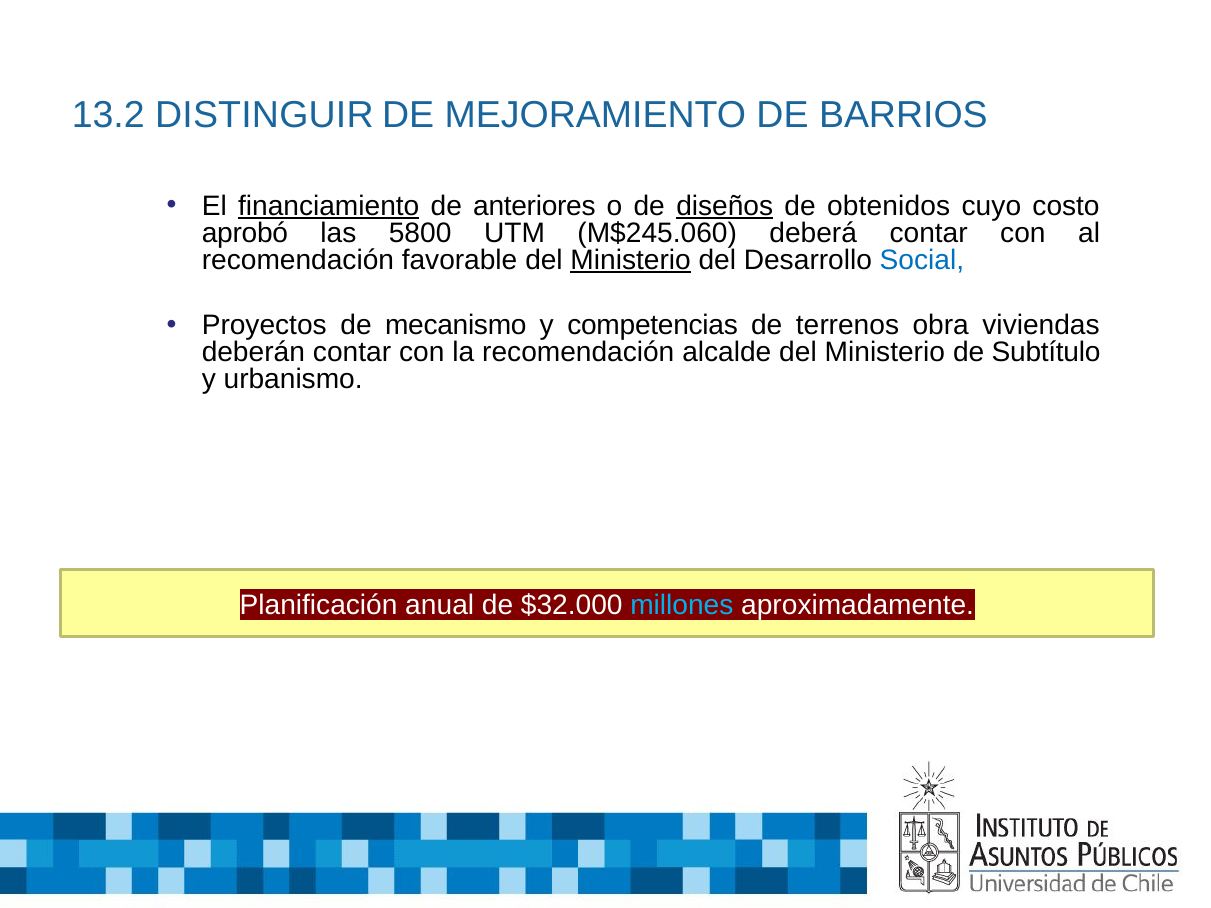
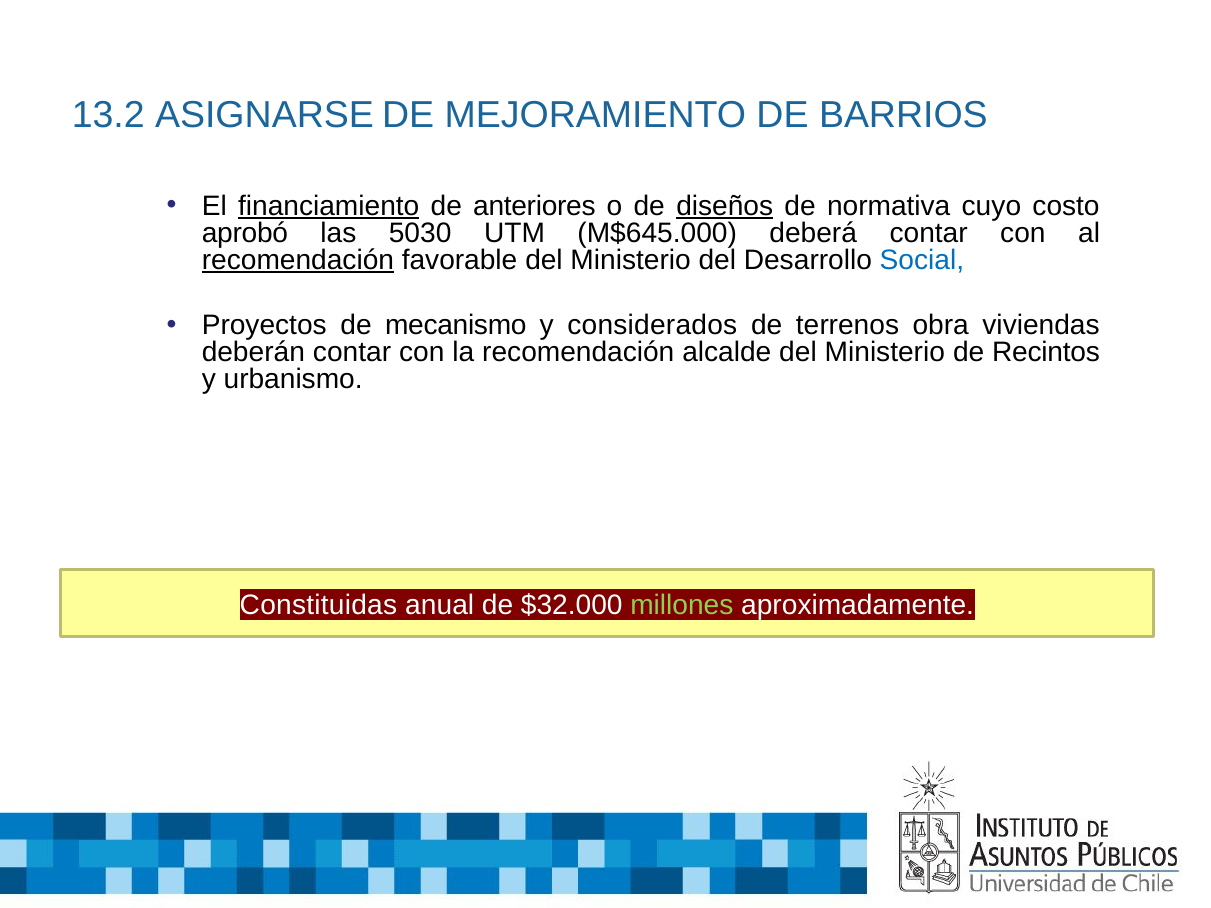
DISTINGUIR: DISTINGUIR -> ASIGNARSE (264, 115)
obtenidos: obtenidos -> normativa (889, 206)
5800: 5800 -> 5030 (420, 233)
M$245.060: M$245.060 -> M$645.000 (657, 233)
recomendación underline: none -> present (298, 260)
Ministerio underline: present -> none (631, 260)
competencias: competencias -> considerados (652, 326)
Subtítulo: Subtítulo -> Recintos (1046, 353)
Planificación: Planificación -> Constituidas (318, 605)
millones colour: light blue -> light green (682, 605)
